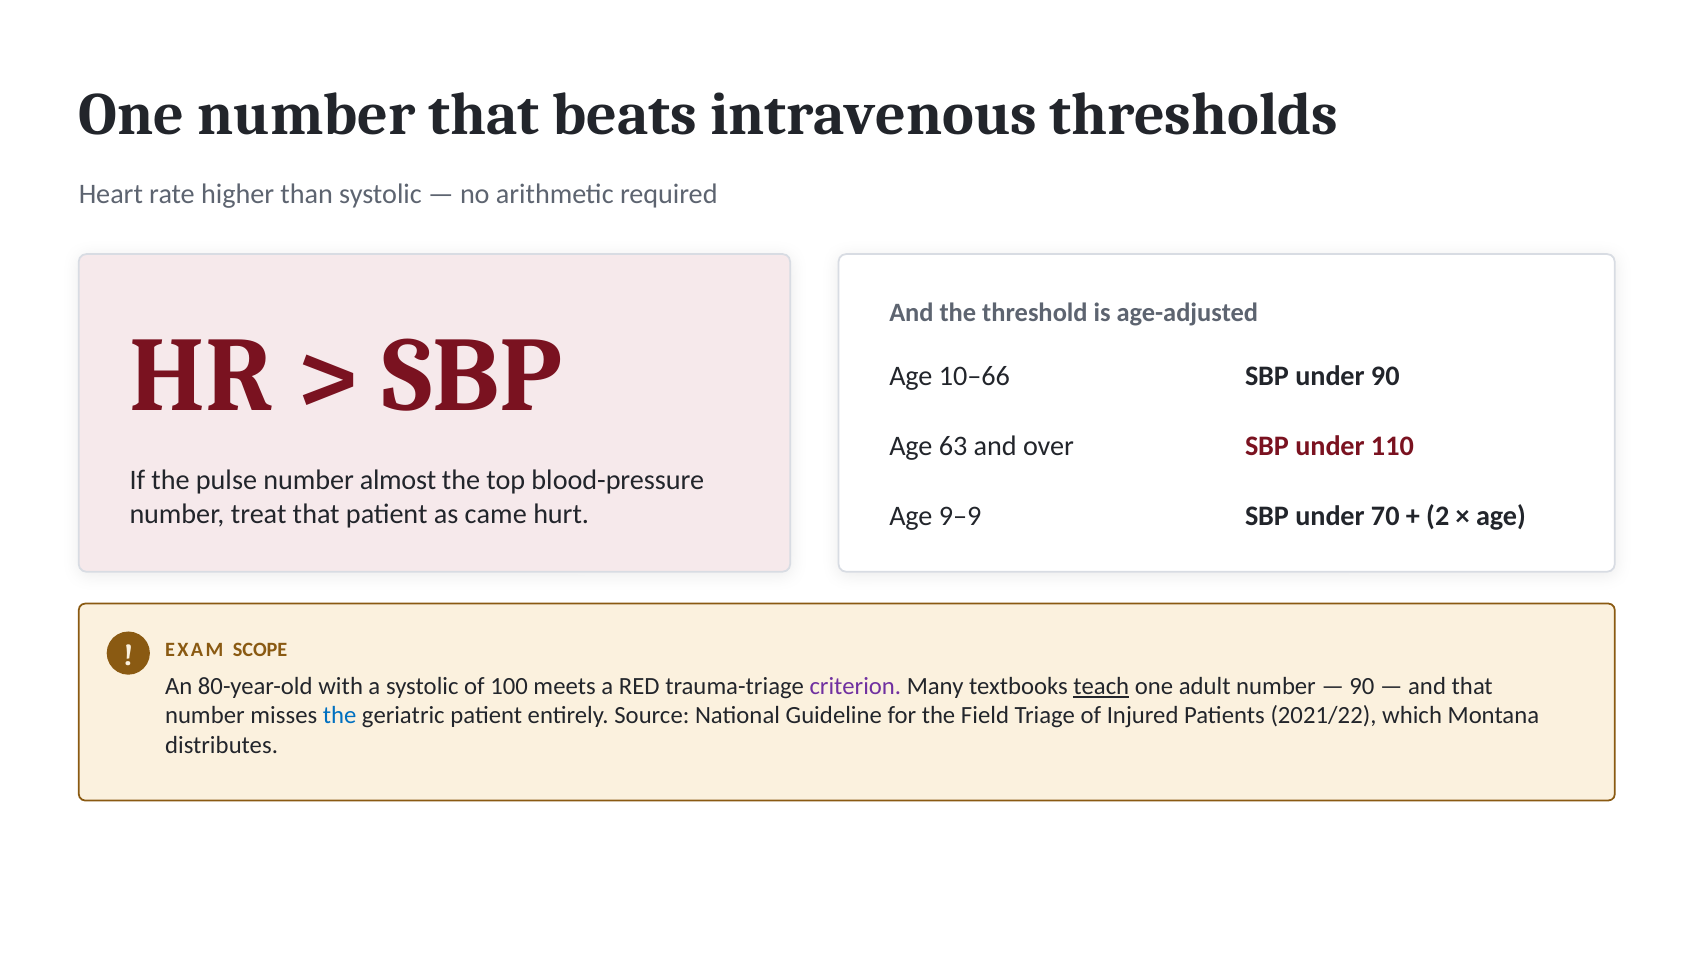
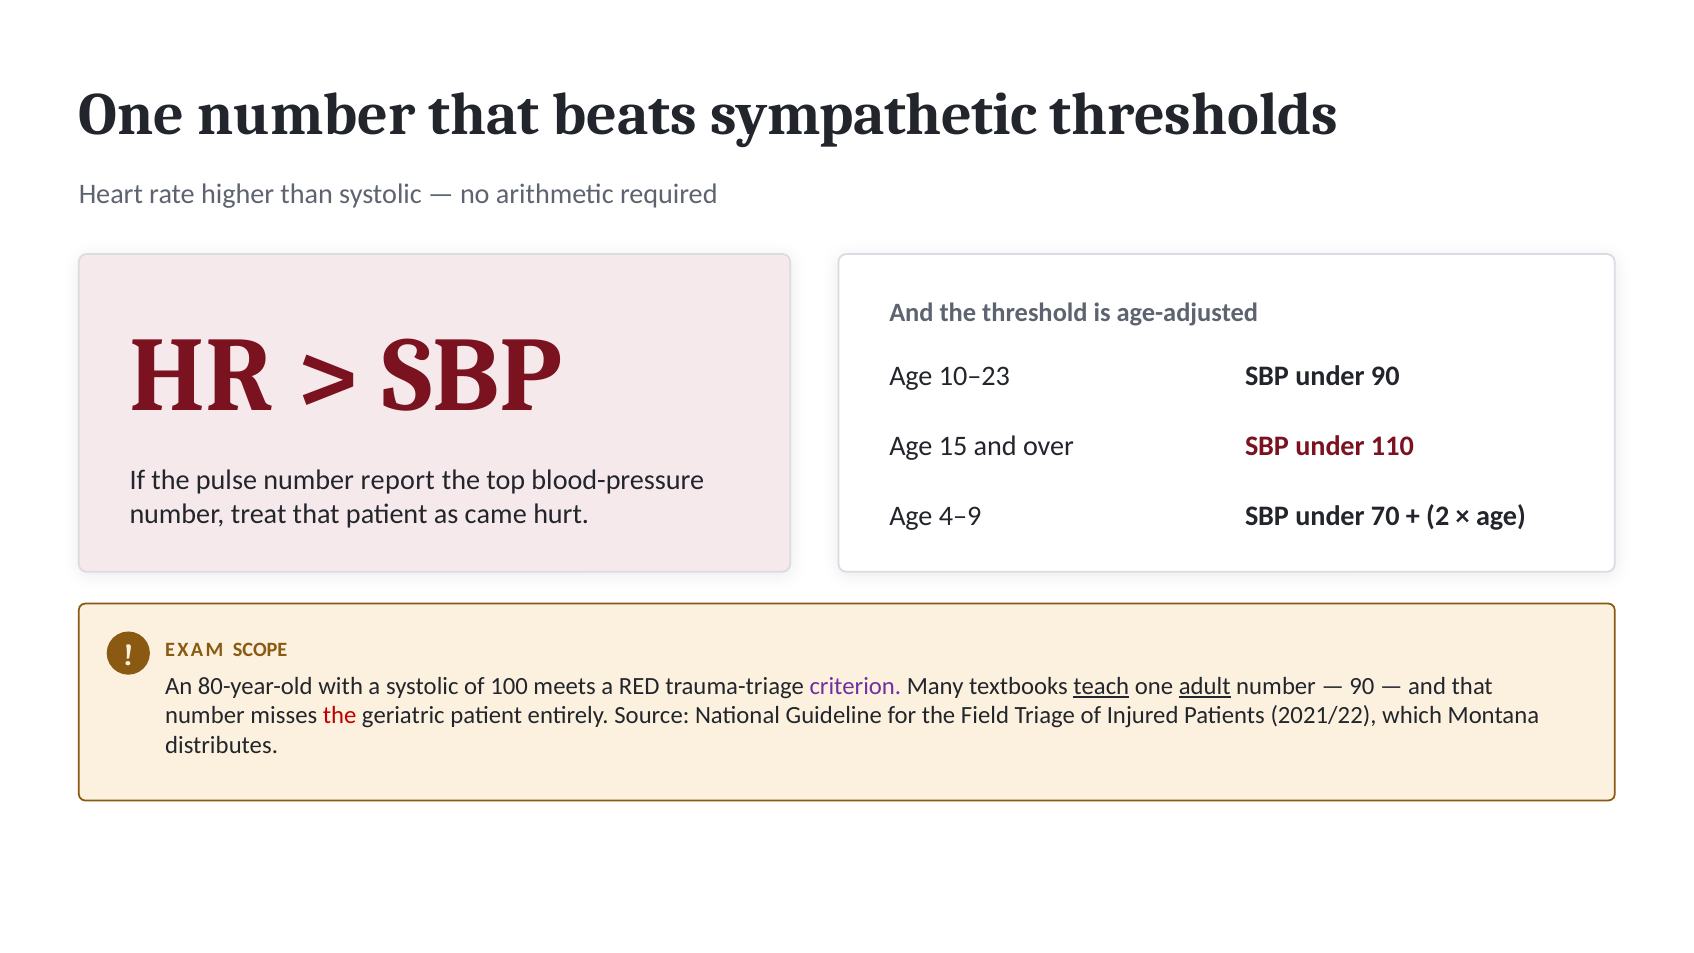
intravenous: intravenous -> sympathetic (874, 115)
10–66: 10–66 -> 10–23 (974, 376)
63: 63 -> 15 (953, 446)
almost: almost -> report (398, 480)
9–9: 9–9 -> 4–9 (960, 516)
adult underline: none -> present (1205, 686)
the colour: blue -> red (340, 716)
